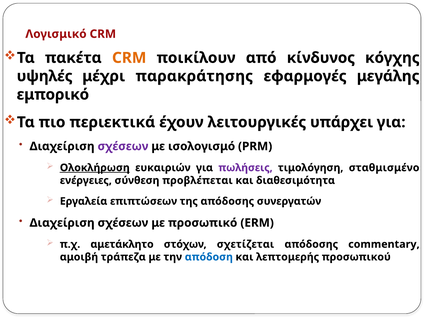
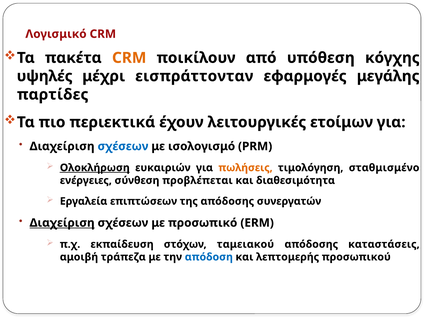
κίνδυνος: κίνδυνος -> υπόθεση (321, 58)
παρακράτησης: παρακράτησης -> εισπράττονταν (194, 76)
εμπορικό: εμπορικό -> παρτίδες (53, 95)
υπάρχει: υπάρχει -> ετοίμων (342, 122)
σχέσεων colour: purple -> blue (123, 146)
πωλήσεις colour: purple -> orange (245, 168)
Διαχείριση underline: none -> present (62, 223)
αμετάκλητο: αμετάκλητο -> εκπαίδευση (122, 244)
σχετίζεται: σχετίζεται -> ταμειακού (245, 244)
commentary: commentary -> καταστάσεις (384, 244)
